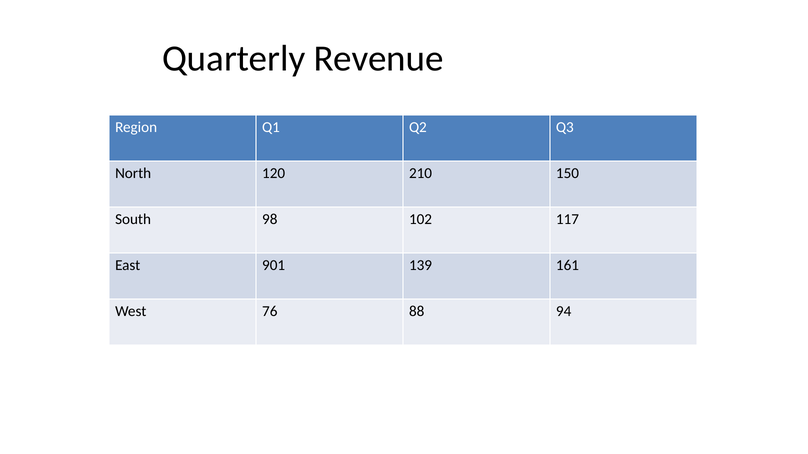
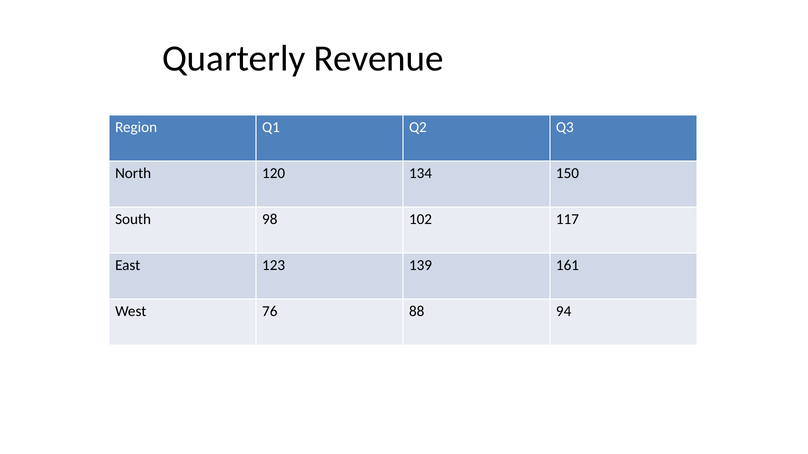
210: 210 -> 134 (421, 174)
901: 901 -> 123 (274, 266)
